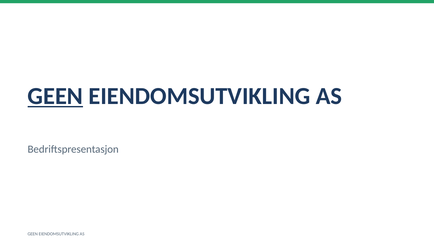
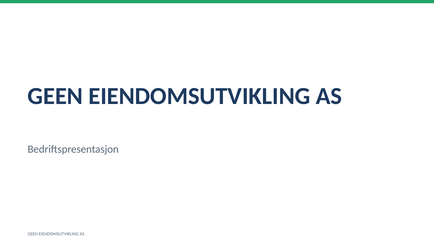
GEEN underline: present -> none (55, 96)
